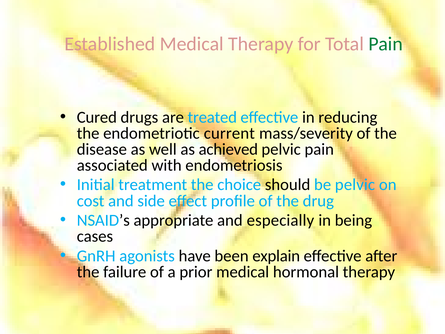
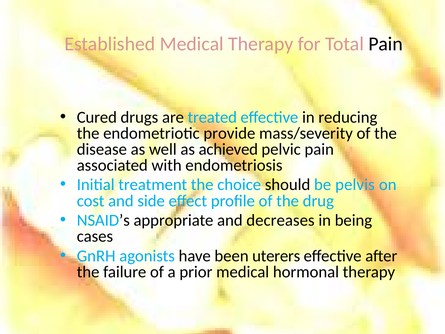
Pain colour: green -> black (386, 44)
current: current -> provide (229, 133)
be pelvic: pelvic -> pelvis (355, 185)
especially: especially -> decreases (280, 220)
explain: explain -> uterers (276, 256)
